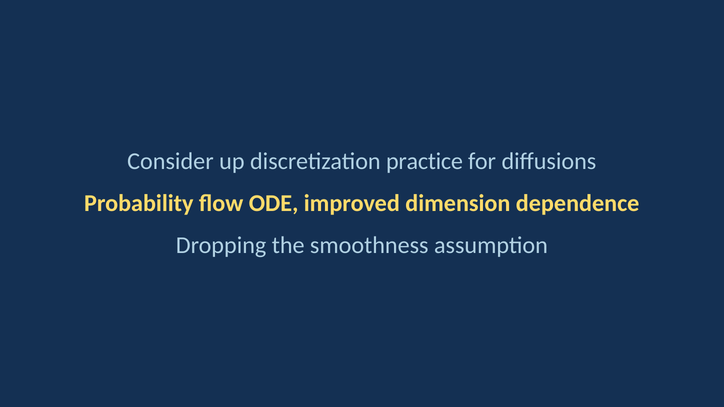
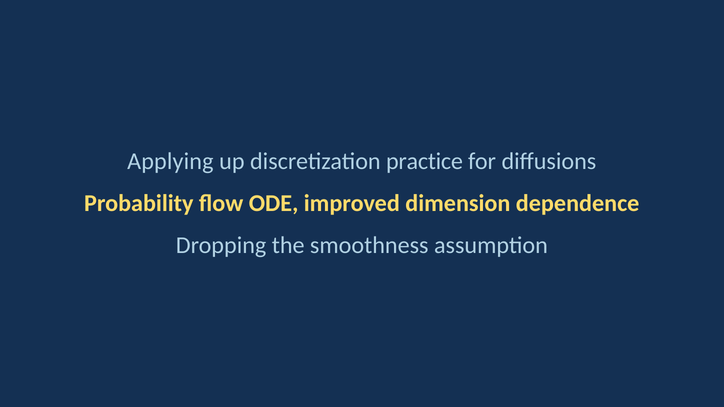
Consider: Consider -> Applying (170, 162)
